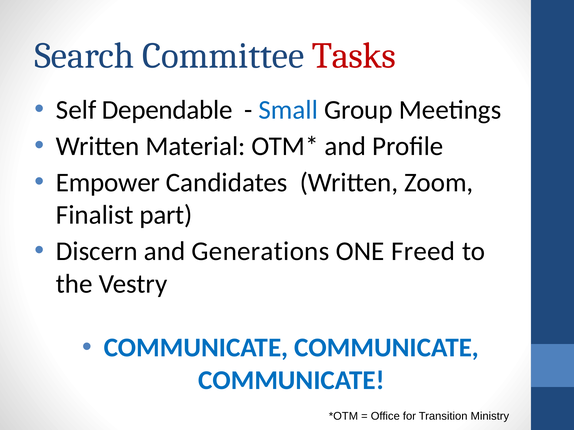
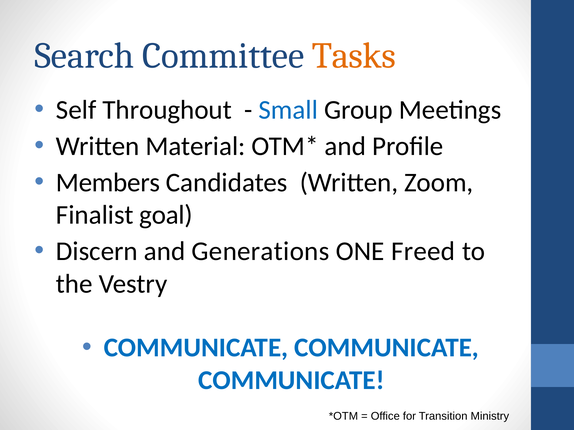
Tasks colour: red -> orange (354, 56)
Dependable: Dependable -> Throughout (167, 110)
Empower: Empower -> Members (108, 183)
part: part -> goal (166, 215)
